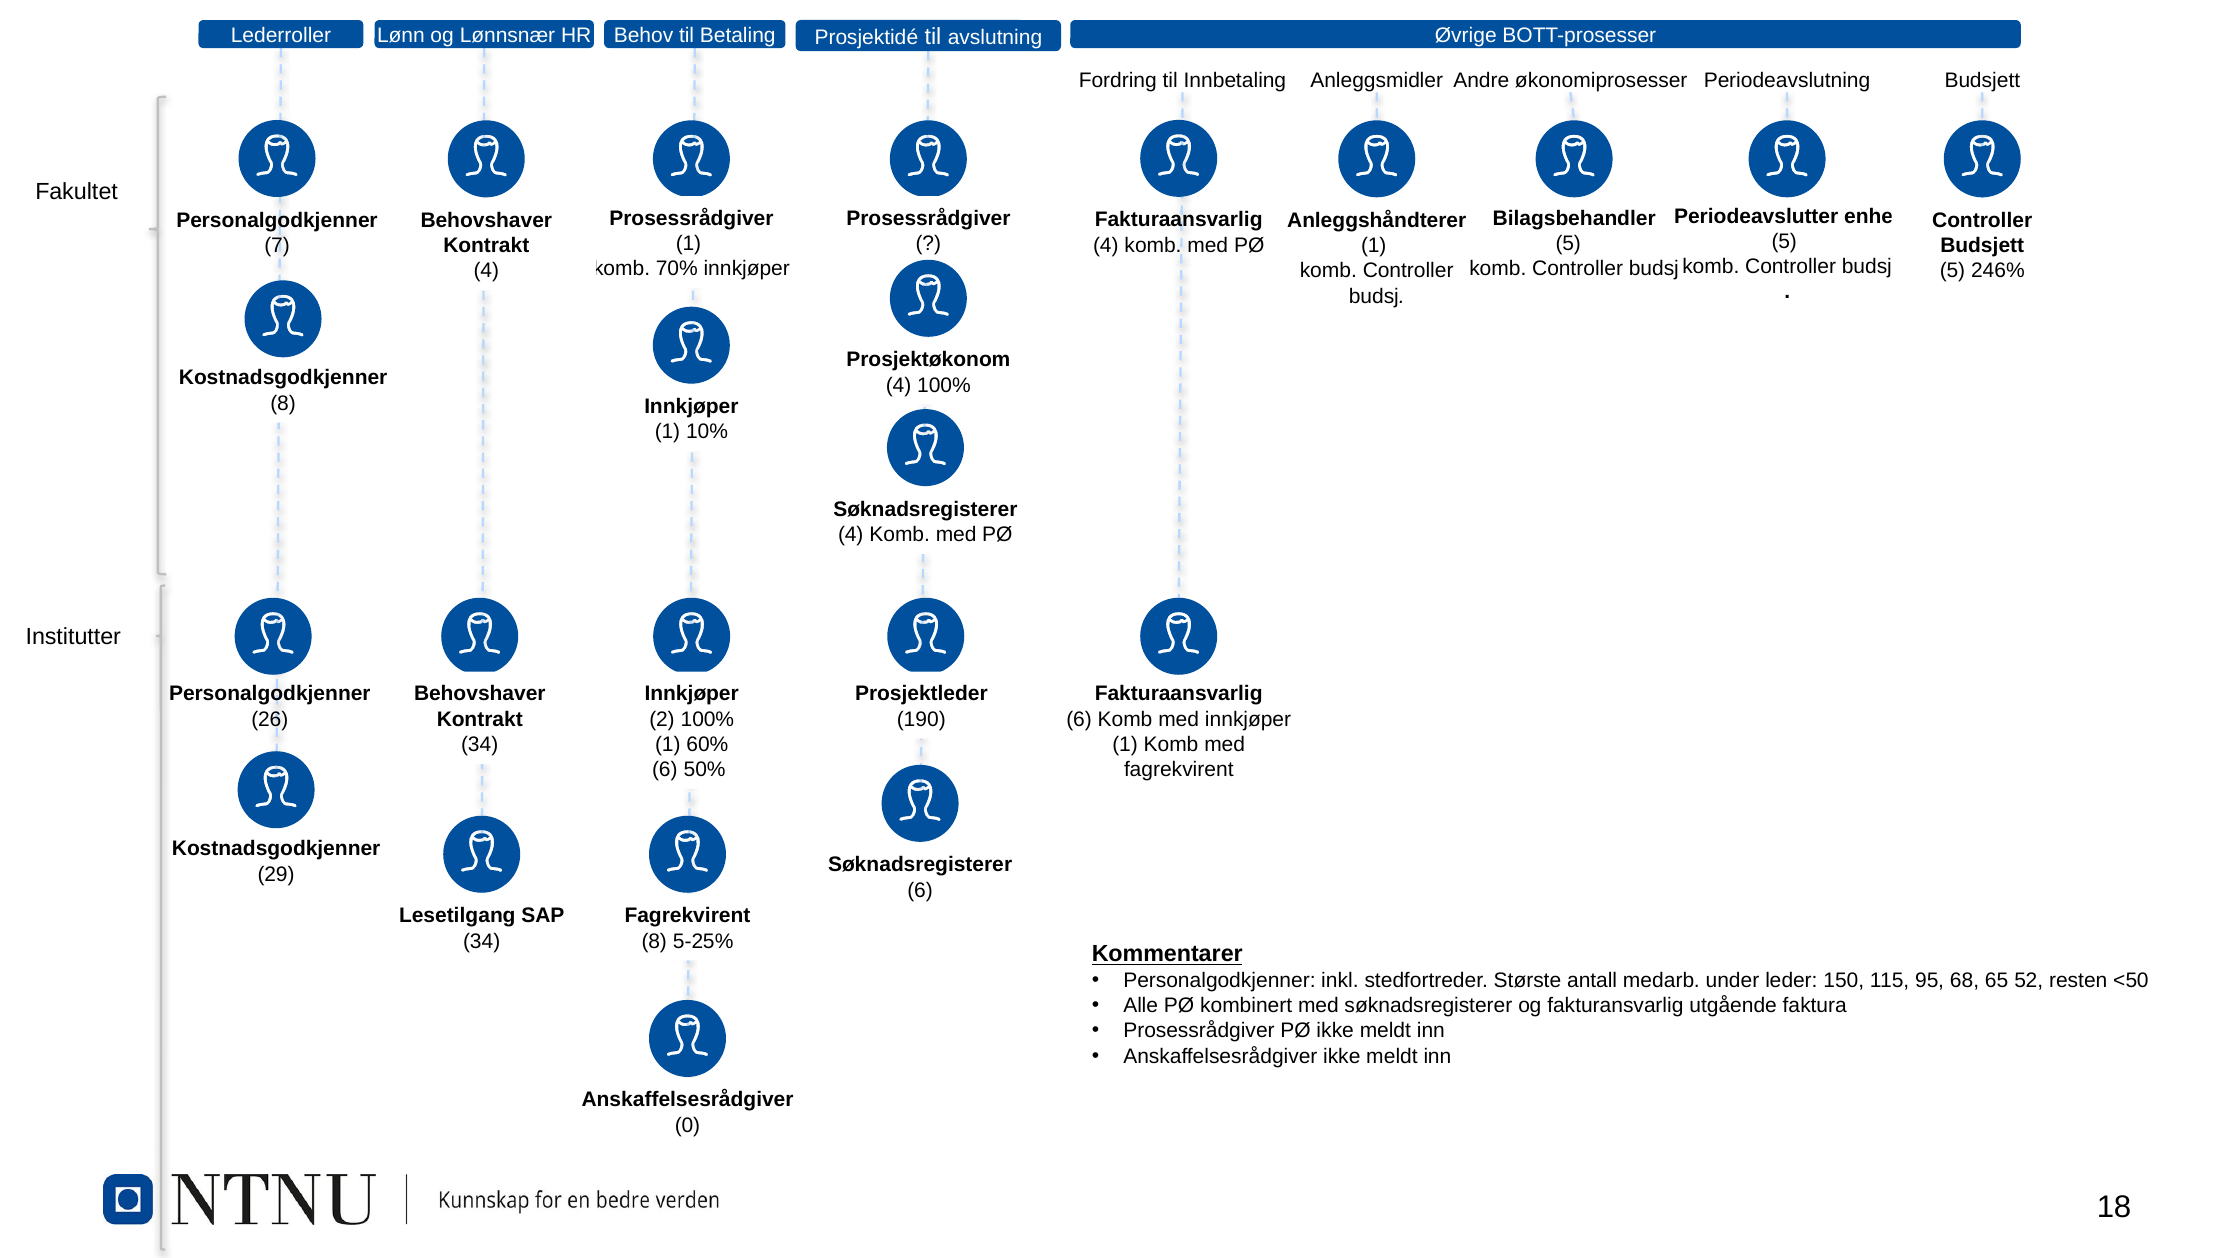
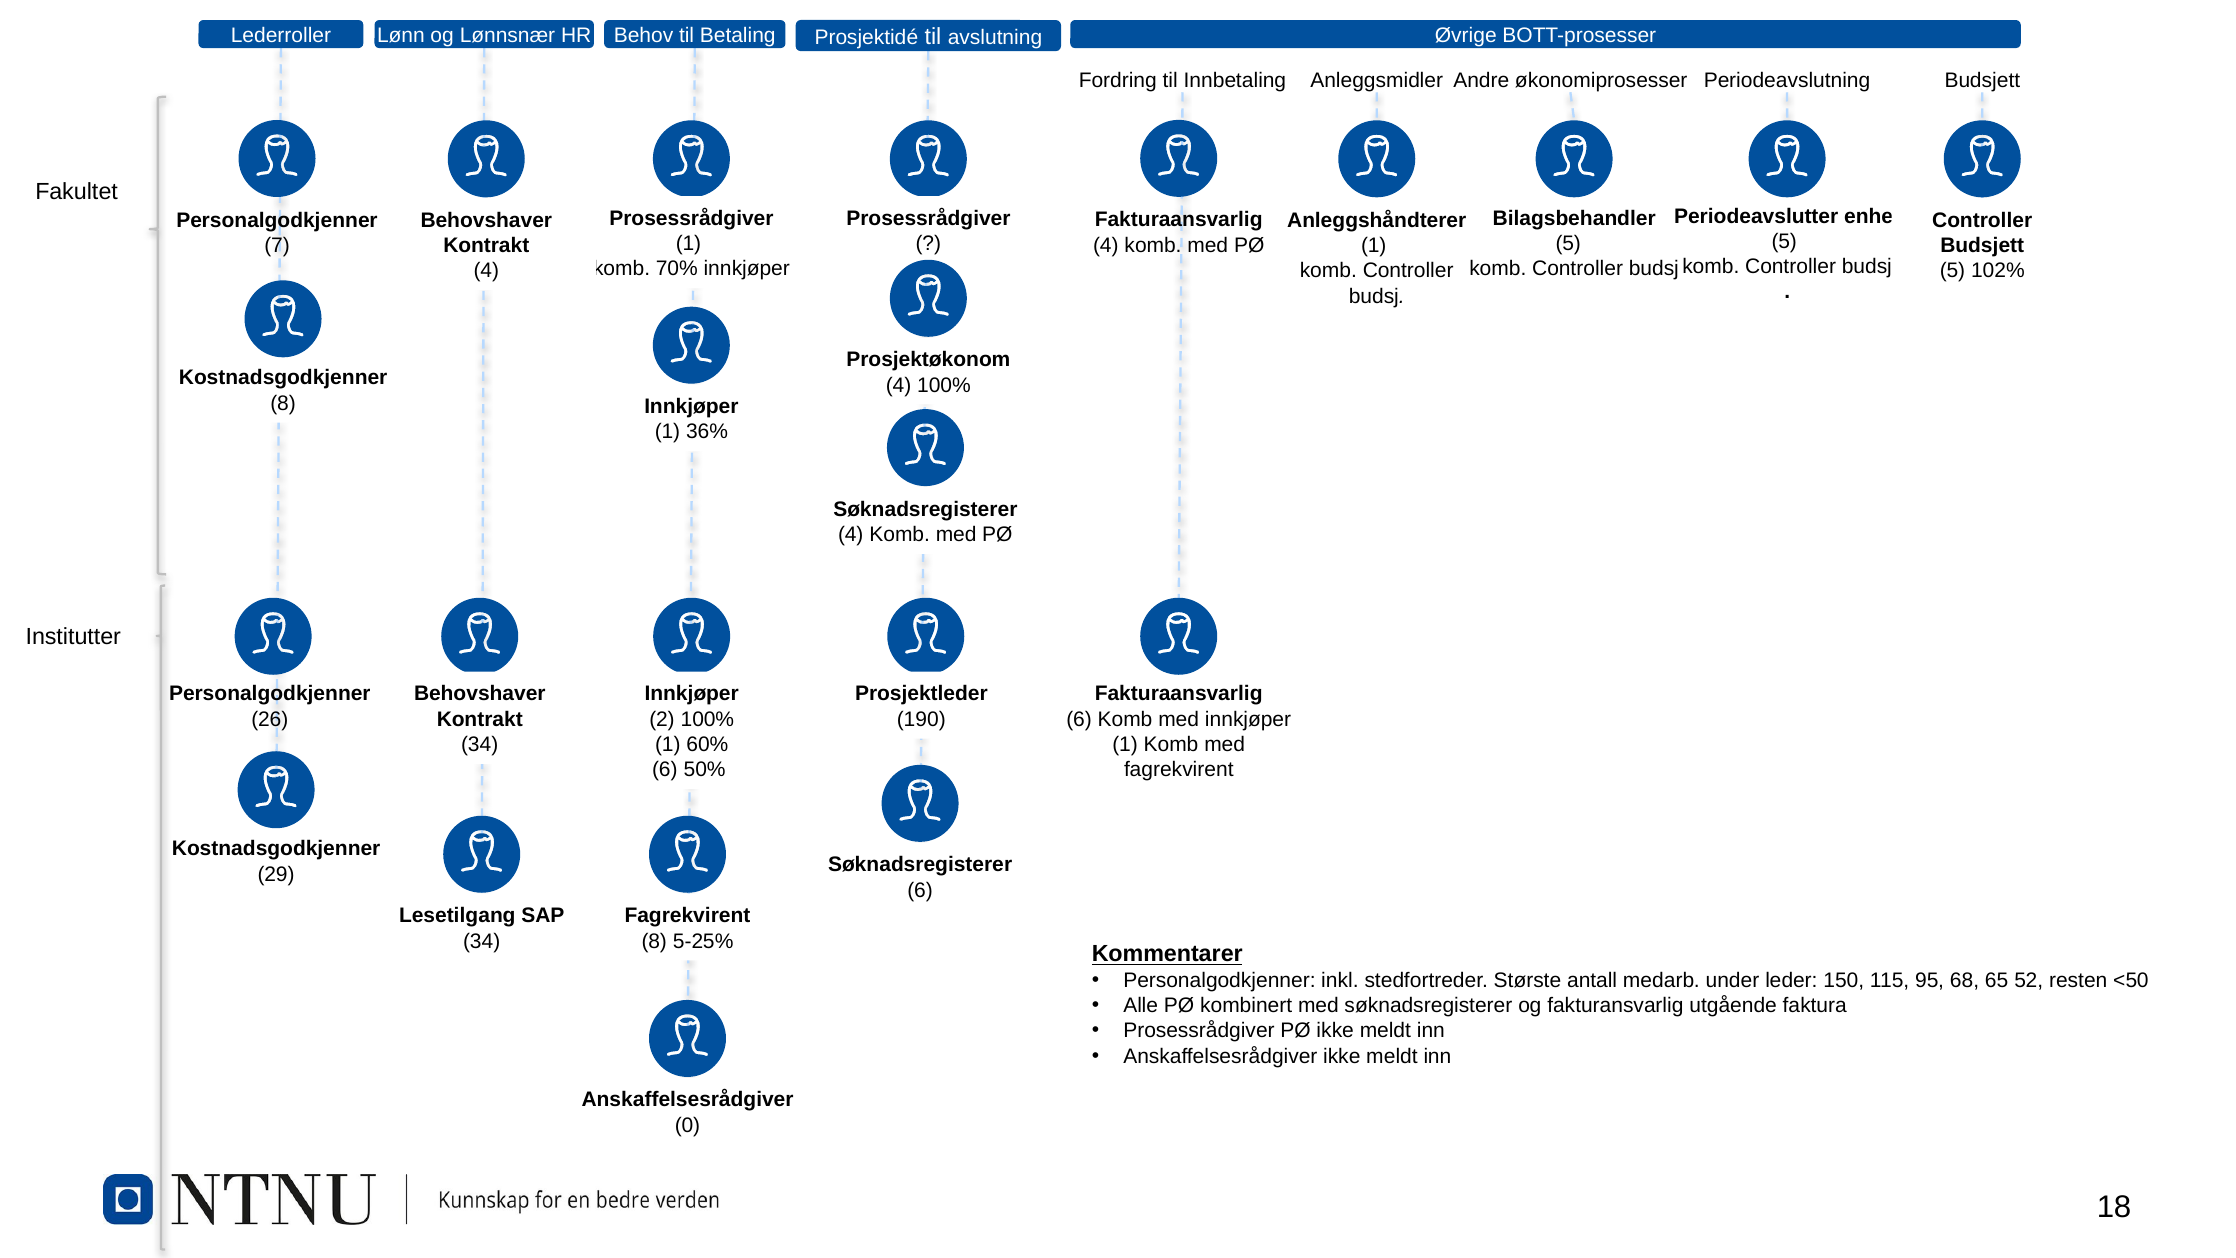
246%: 246% -> 102% (1998, 271)
10%: 10% -> 36% (707, 432)
